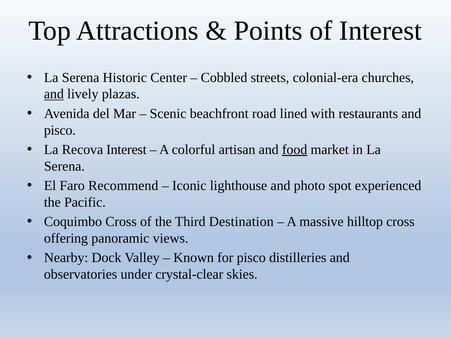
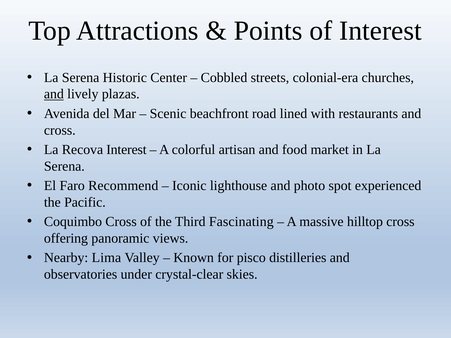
pisco: pisco -> cross (60, 130)
food underline: present -> none (295, 150)
Destination: Destination -> Fascinating (241, 222)
Dock: Dock -> Lima (106, 258)
